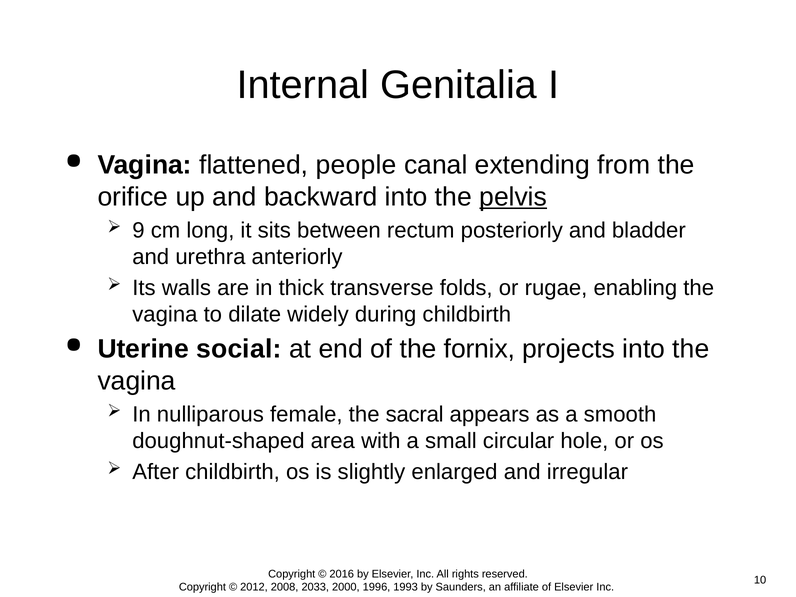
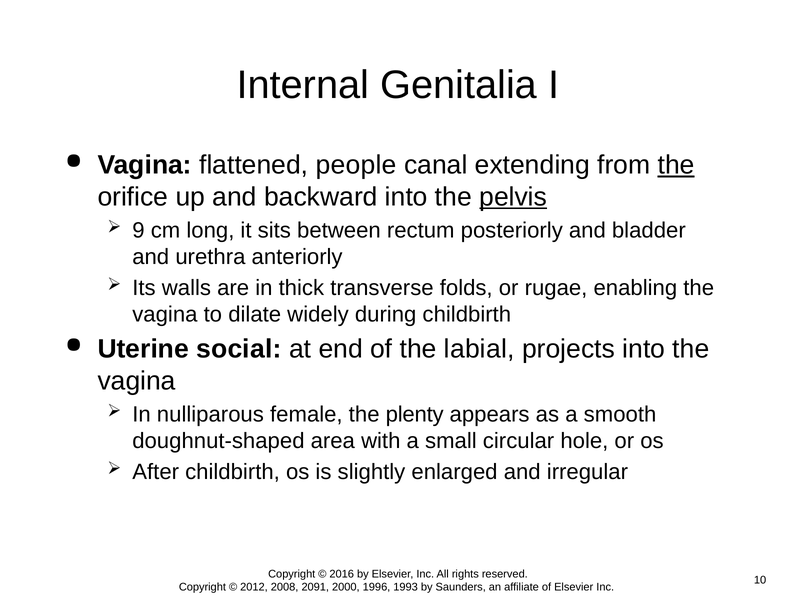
the underline: none -> present (676, 165)
fornix: fornix -> labial (479, 349)
sacral: sacral -> plenty (415, 414)
2033: 2033 -> 2091 (315, 587)
